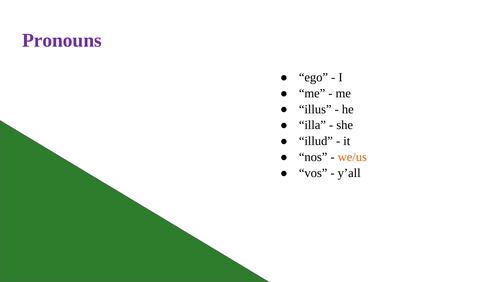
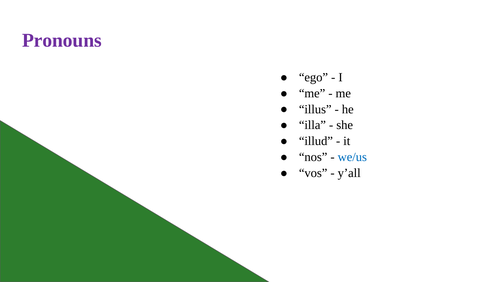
we/us colour: orange -> blue (352, 157)
